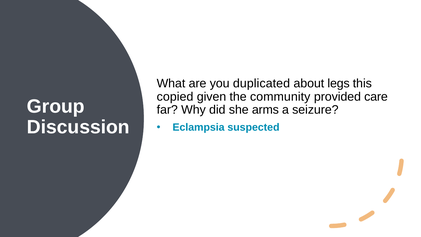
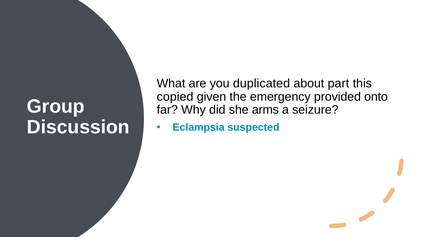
legs: legs -> part (338, 83)
community: community -> emergency (280, 97)
care: care -> onto (376, 97)
